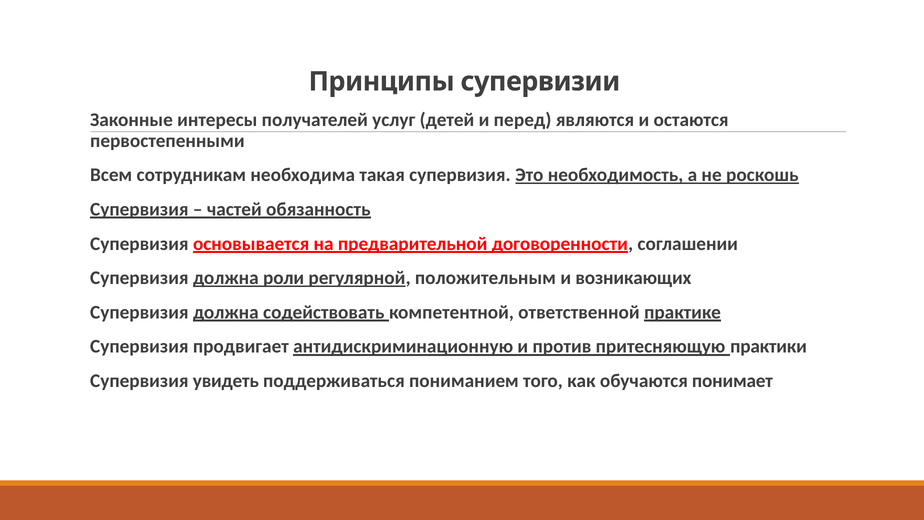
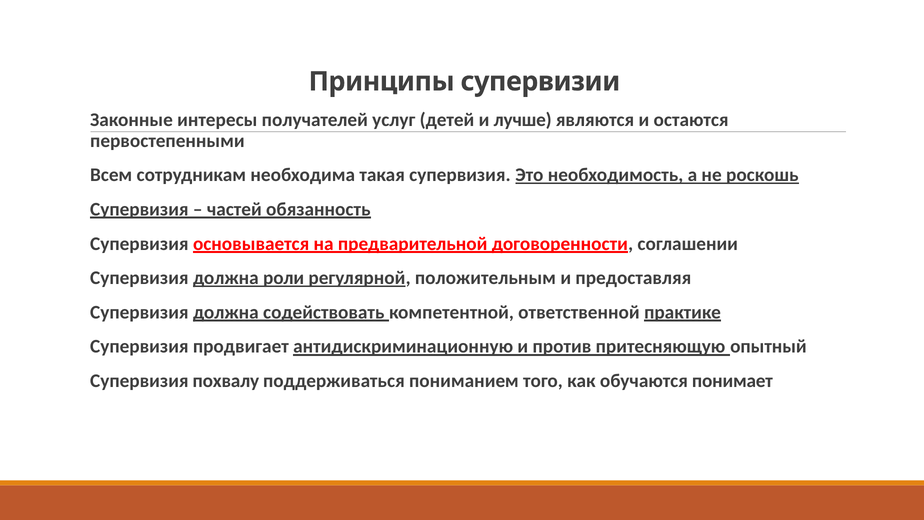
перед: перед -> лучше (523, 120)
возникающих: возникающих -> предоставляя (633, 278)
практики: практики -> опытный (768, 346)
увидеть: увидеть -> похвалу (226, 381)
